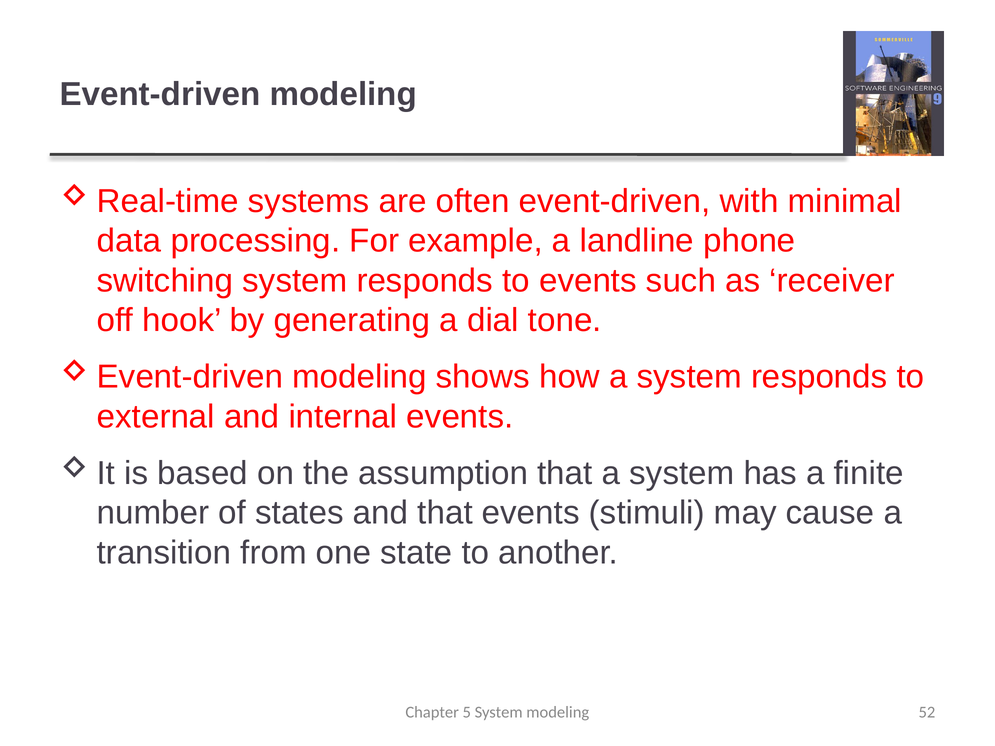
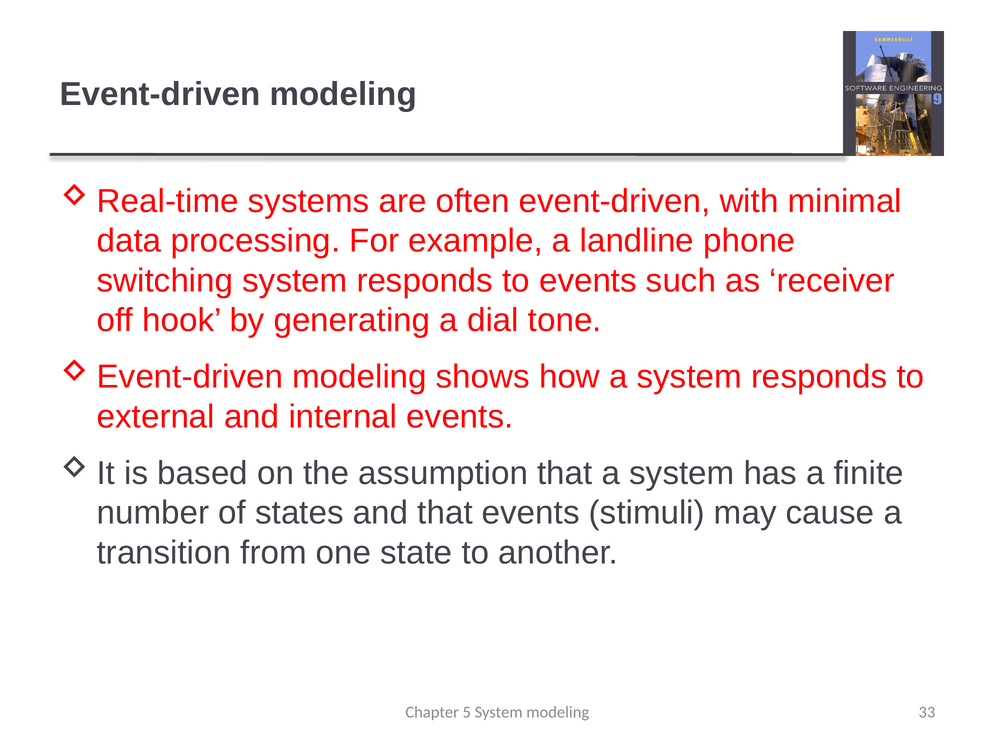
52: 52 -> 33 (927, 712)
